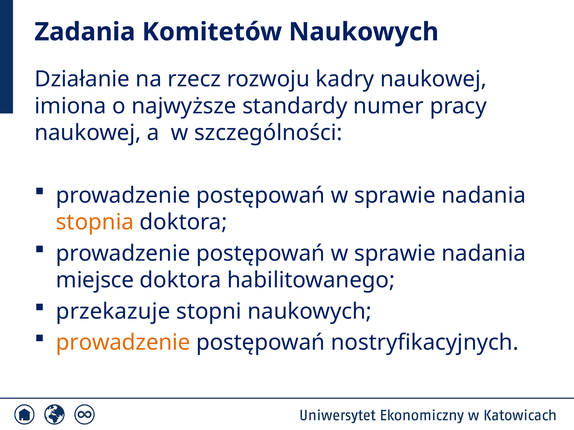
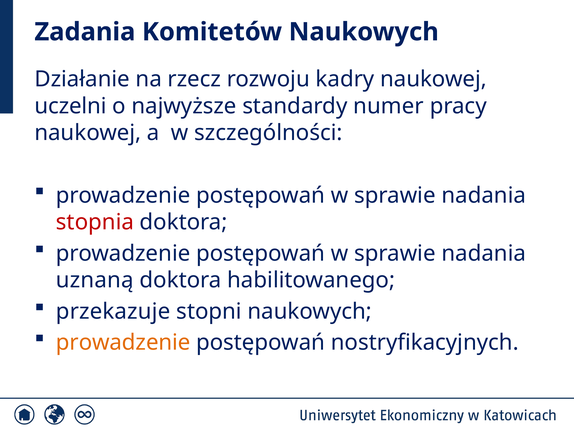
imiona: imiona -> uczelni (71, 106)
stopnia colour: orange -> red (95, 222)
miejsce: miejsce -> uznaną (95, 280)
